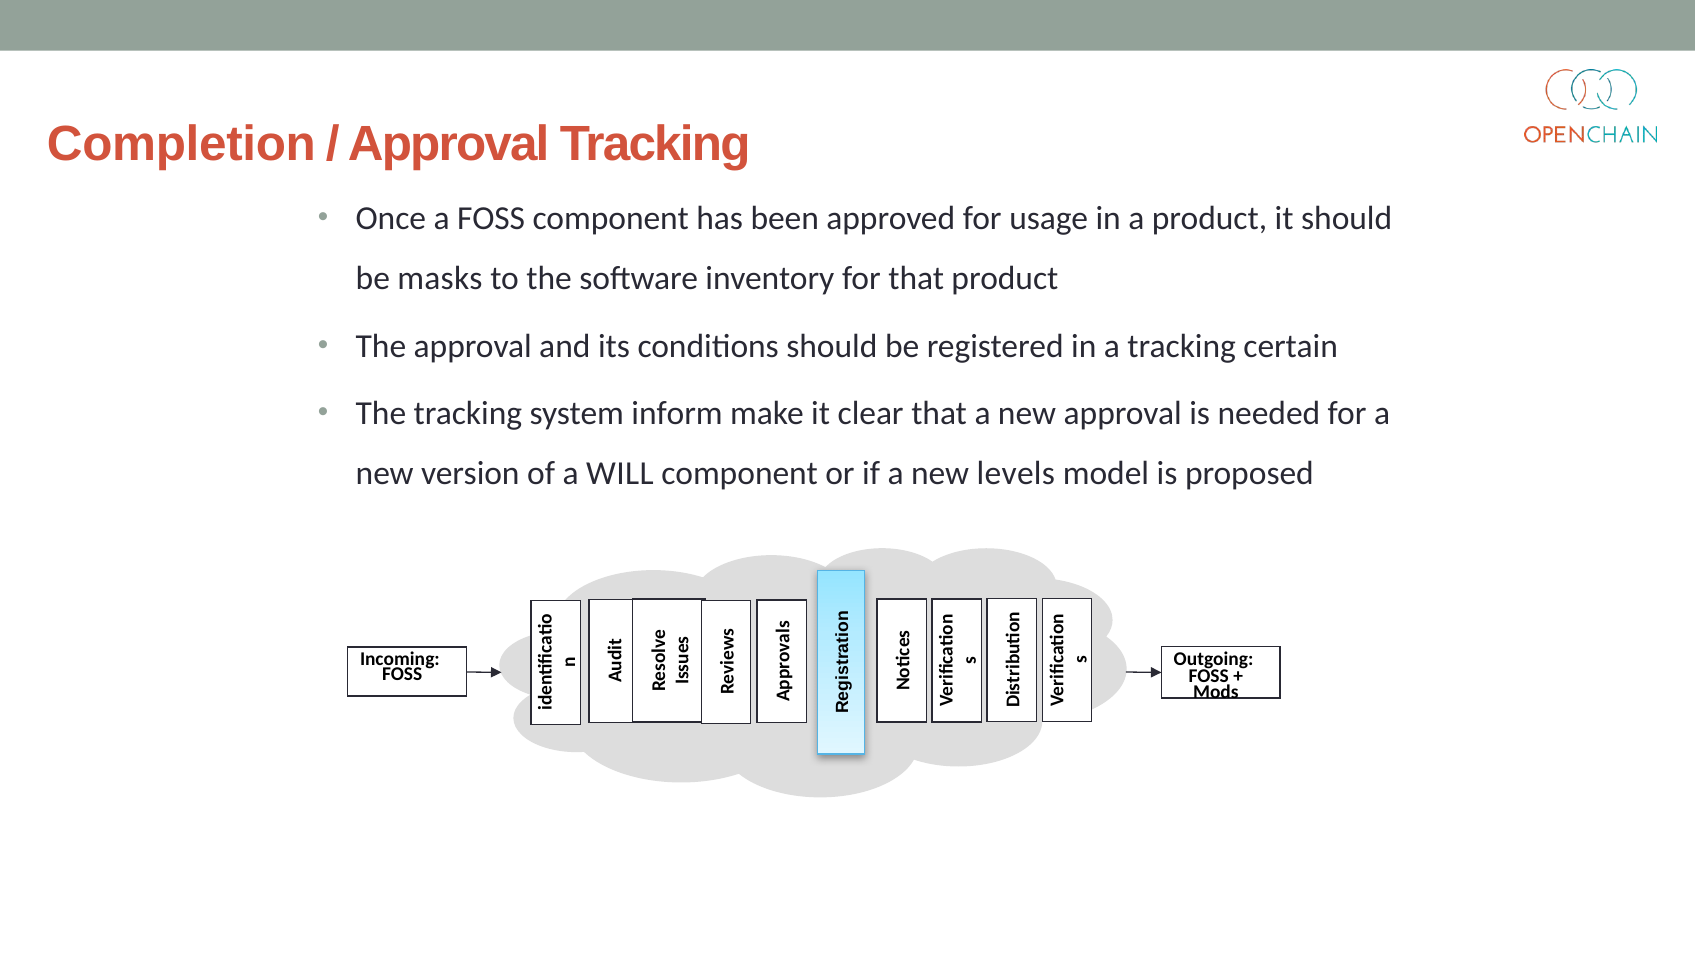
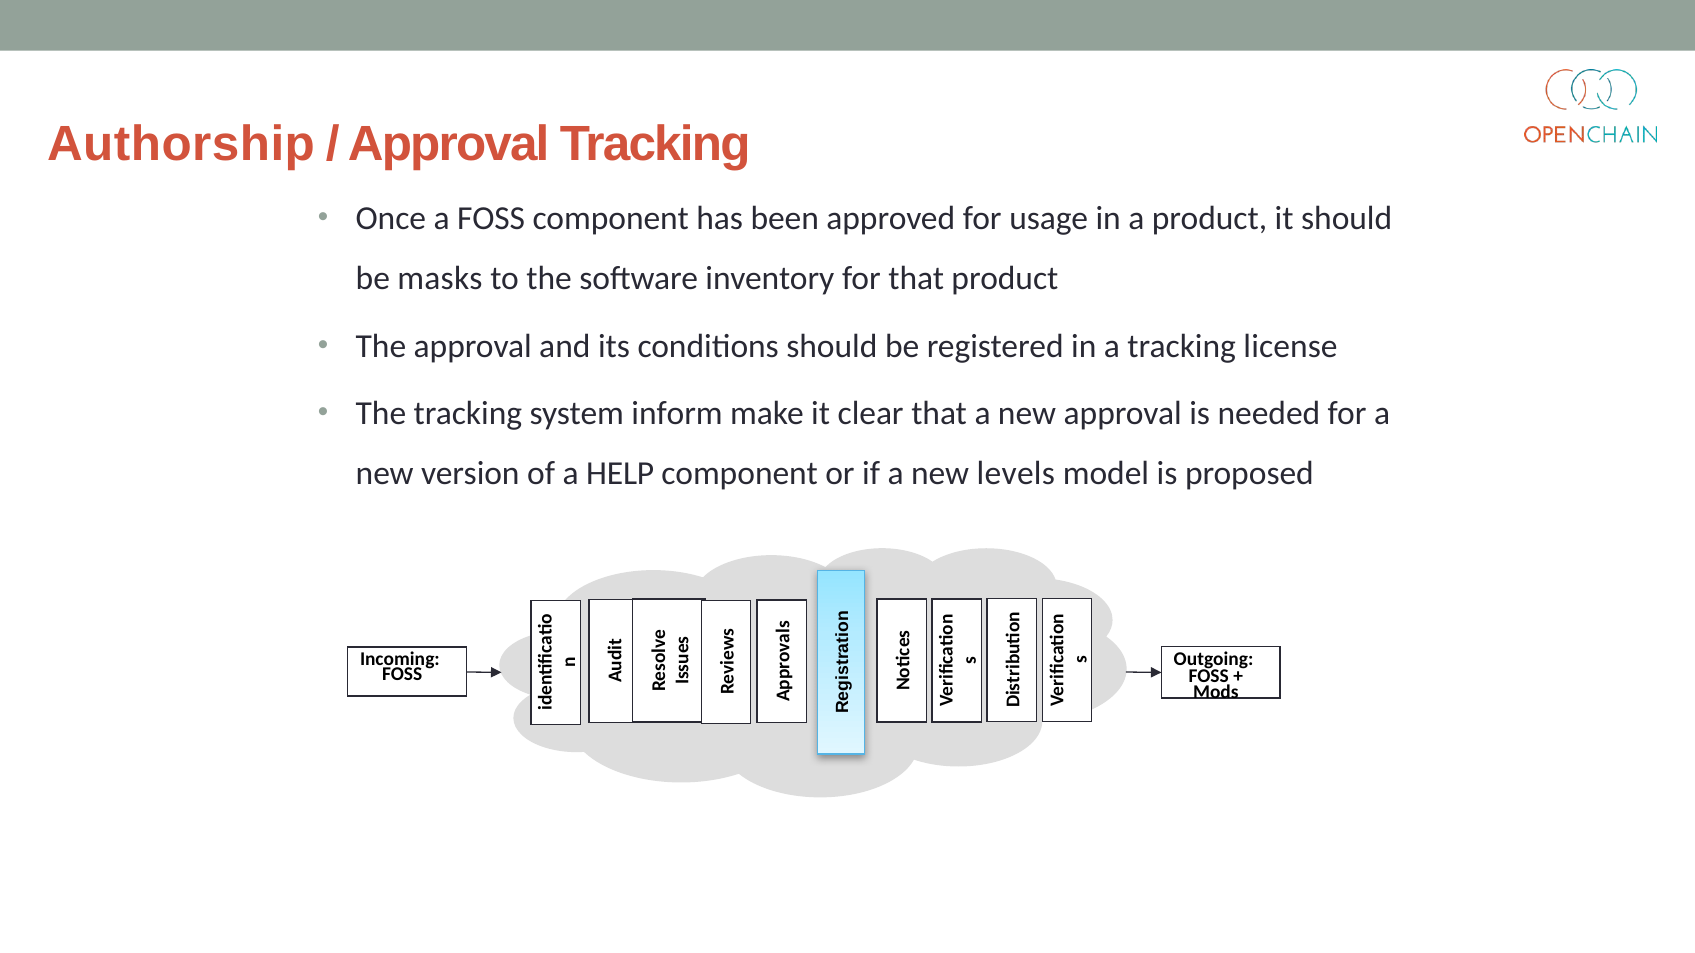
Completion: Completion -> Authorship (181, 144)
certain: certain -> license (1291, 346)
WILL: WILL -> HELP (620, 474)
